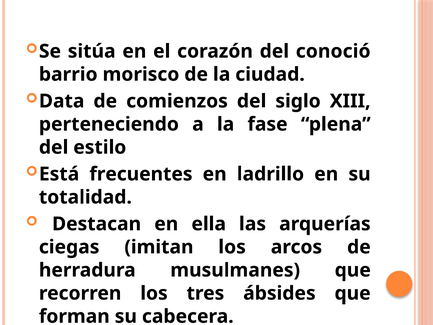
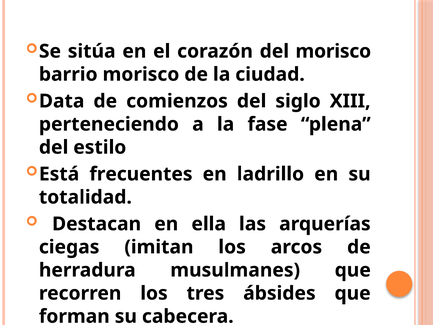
del conoció: conoció -> morisco (333, 51)
